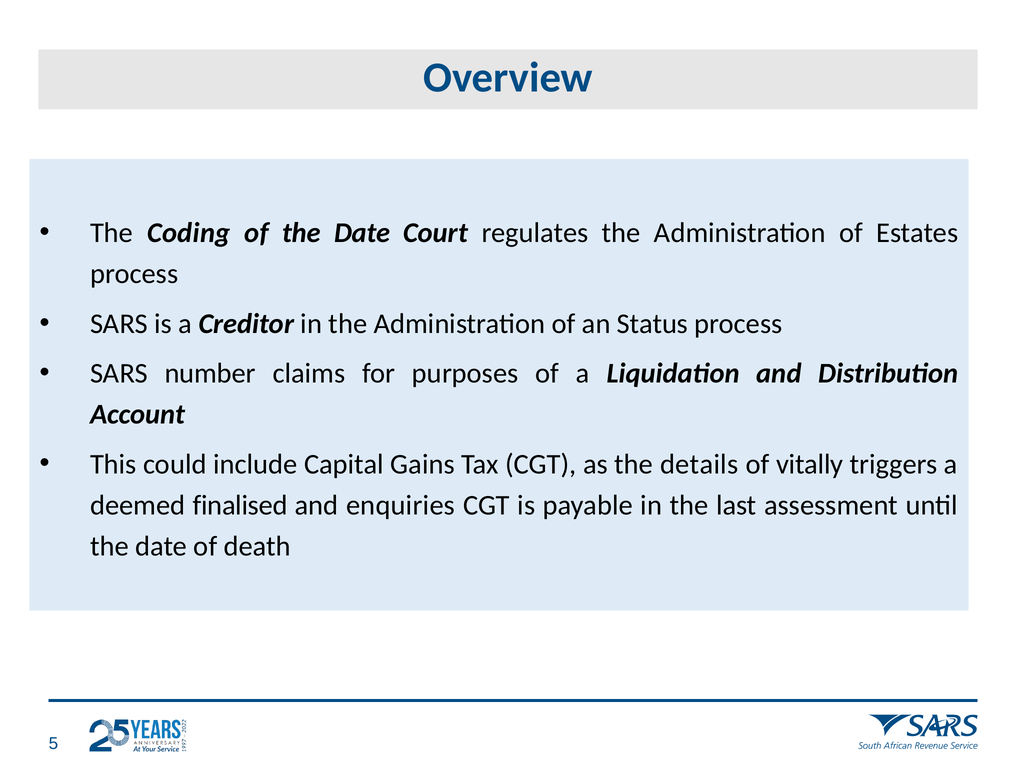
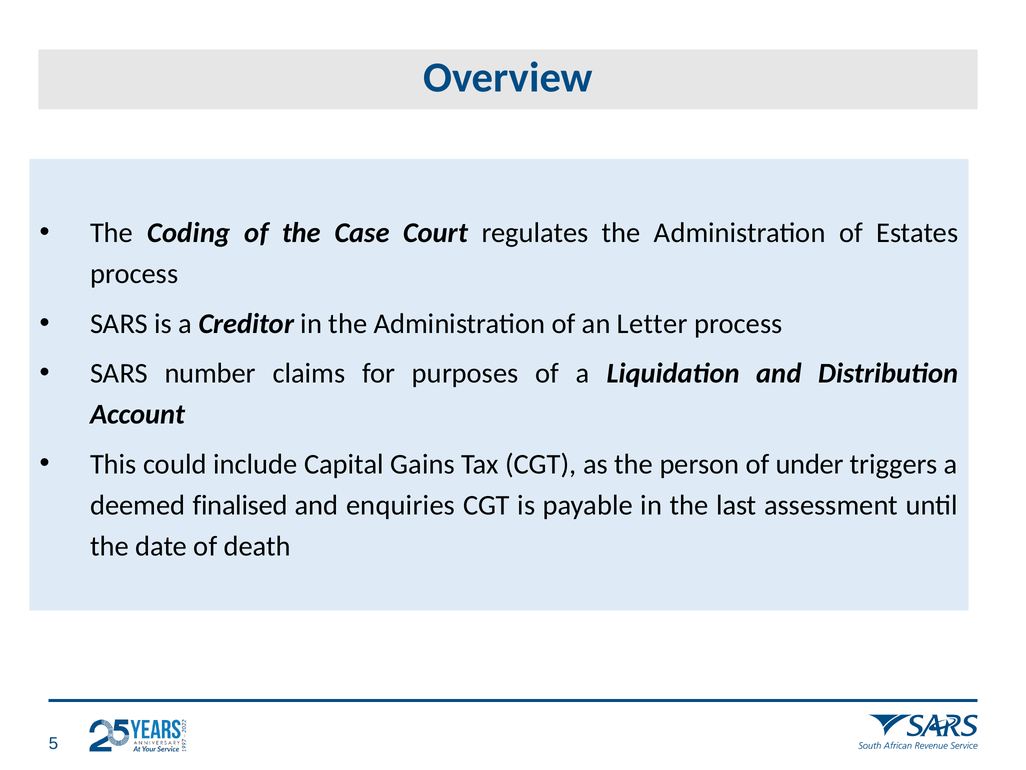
of the Date: Date -> Case (362, 233)
Status: Status -> Letter (652, 324)
details: details -> person (699, 464)
vitally: vitally -> under (810, 464)
